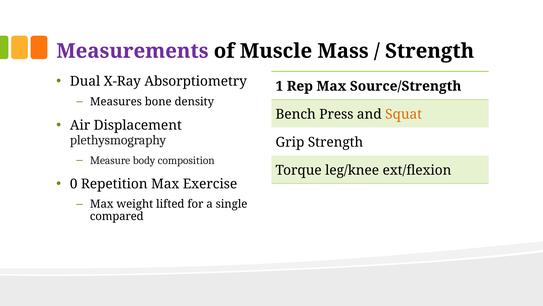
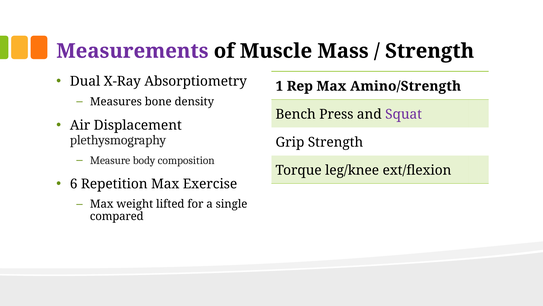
Source/Strength: Source/Strength -> Amino/Strength (406, 86)
Squat colour: orange -> purple (404, 114)
0: 0 -> 6 (74, 184)
